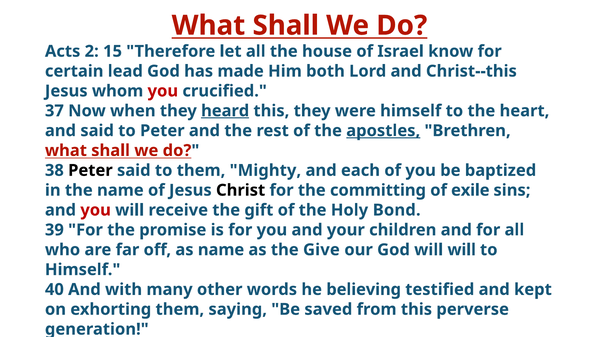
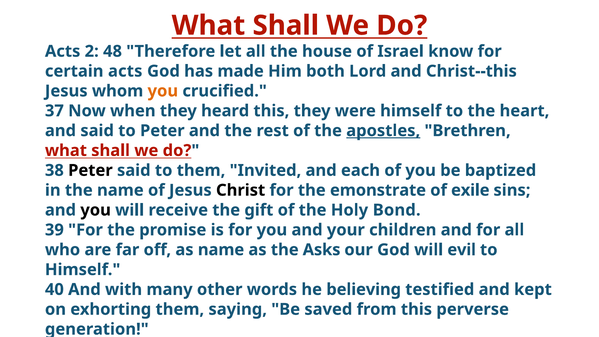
15: 15 -> 48 (113, 51)
certain lead: lead -> acts (125, 71)
you colour: red -> orange (163, 91)
heard underline: present -> none (225, 111)
Mighty: Mighty -> Invited (265, 170)
committing: committing -> emonstrate (378, 190)
you colour: red -> black (96, 210)
Give: Give -> Asks (322, 250)
will will: will -> evil (462, 250)
